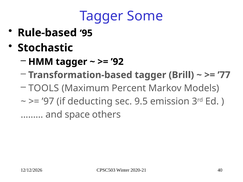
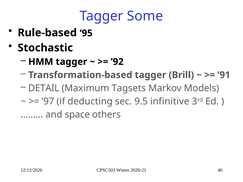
’77: ’77 -> ’91 (224, 75)
TOOLS: TOOLS -> DETAIL (44, 88)
Percent: Percent -> Tagsets (129, 88)
emission: emission -> infinitive (170, 102)
